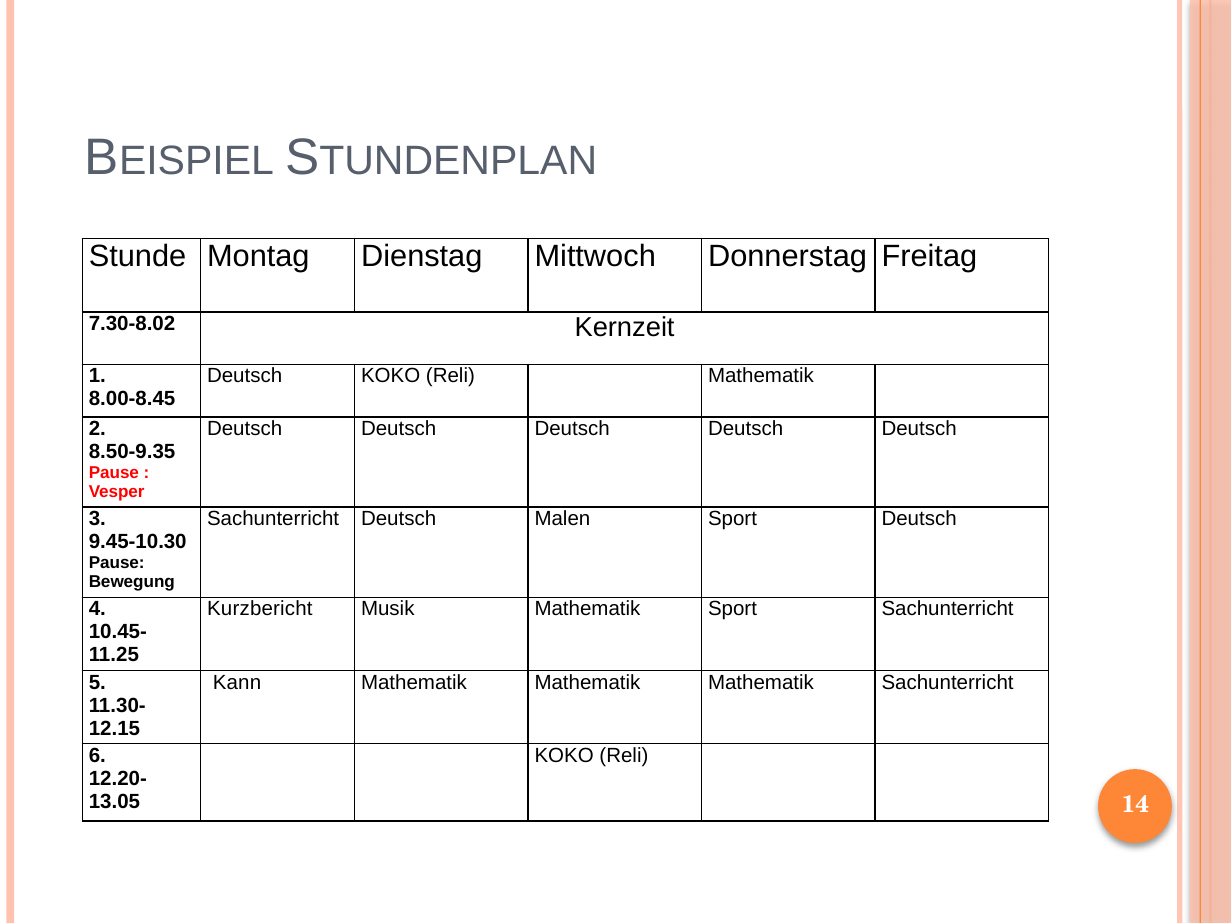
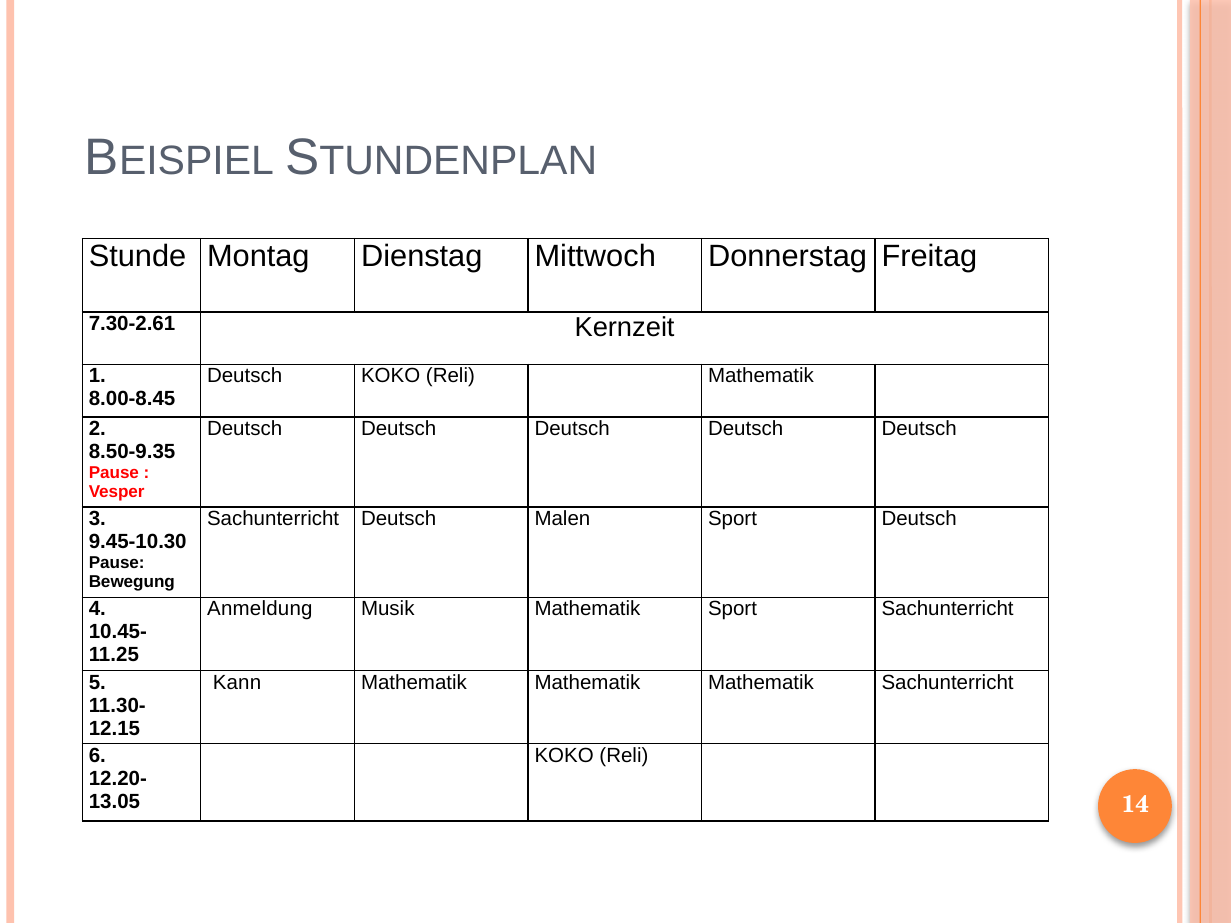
7.30-8.02: 7.30-8.02 -> 7.30-2.61 (132, 324)
Kurzbericht: Kurzbericht -> Anmeldung (260, 609)
